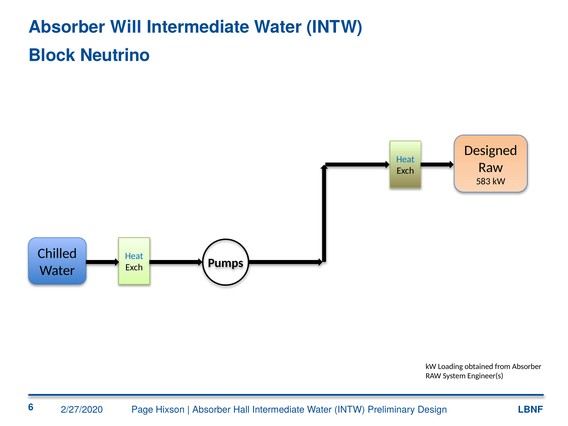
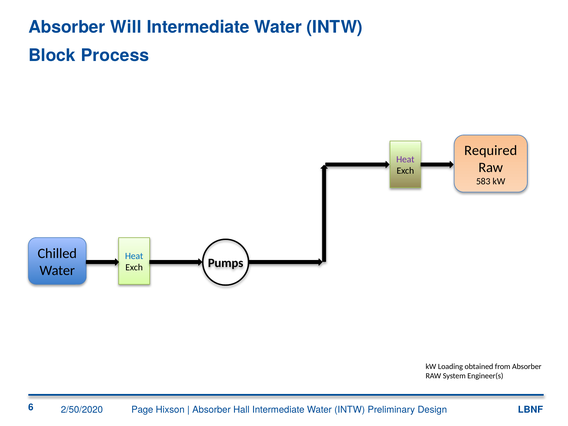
Neutrino: Neutrino -> Process (115, 56)
Designed: Designed -> Required (491, 150)
Heat colour: blue -> purple (405, 159)
2/27/2020: 2/27/2020 -> 2/50/2020 (82, 410)
